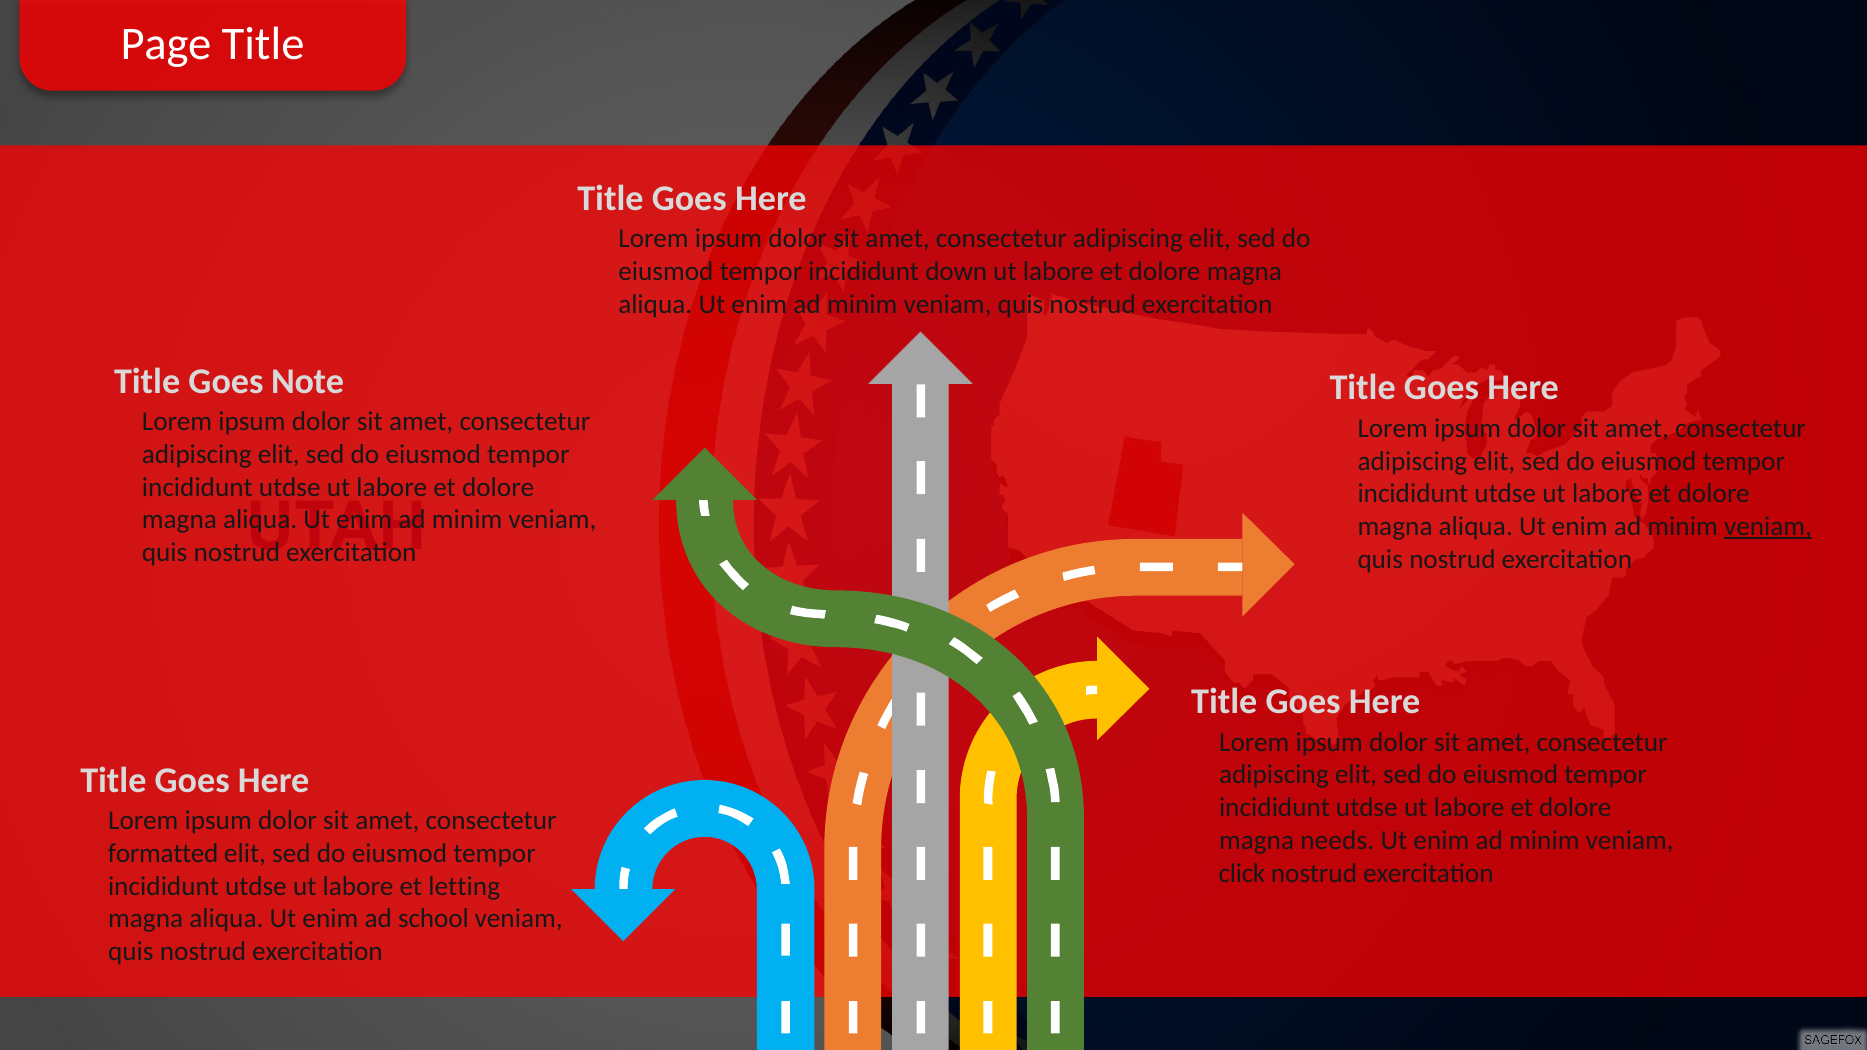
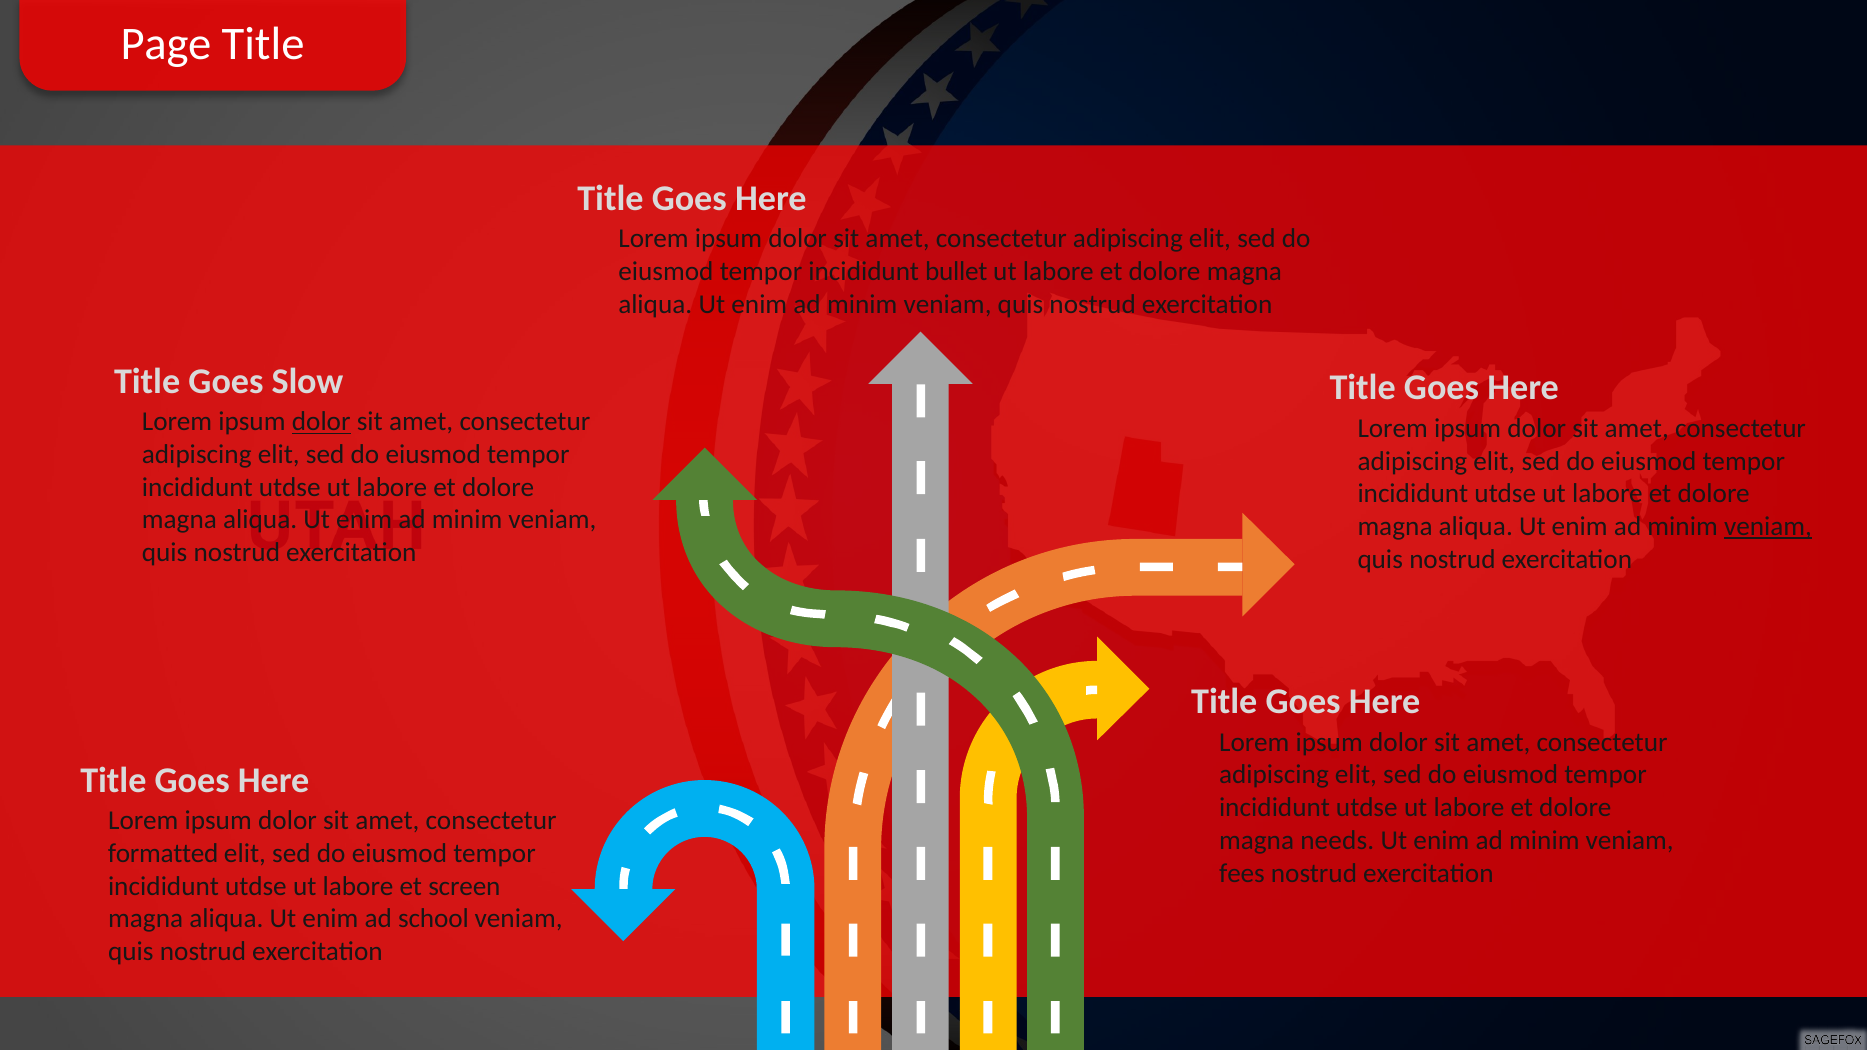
down: down -> bullet (956, 272)
Note: Note -> Slow (308, 382)
dolor underline: none -> present (321, 422)
click: click -> fees (1242, 873)
letting: letting -> screen (464, 886)
